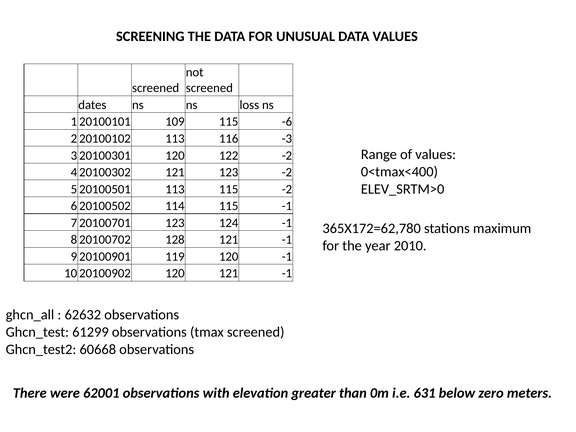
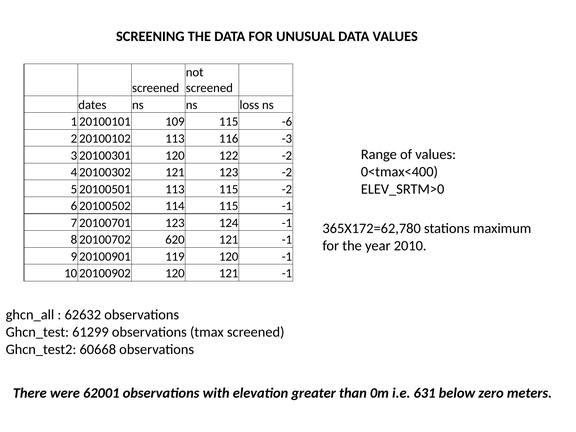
128: 128 -> 620 (175, 240)
